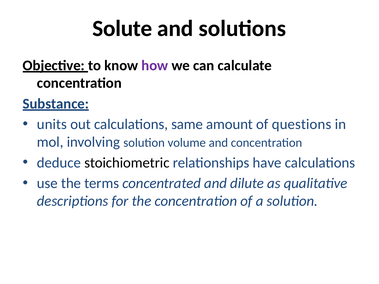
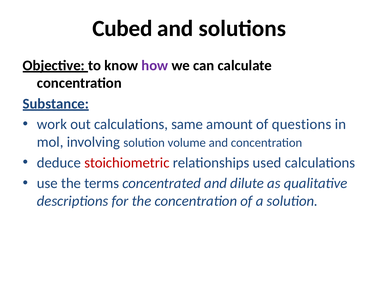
Solute: Solute -> Cubed (122, 28)
units: units -> work (52, 124)
stoichiometric colour: black -> red (127, 163)
have: have -> used (267, 163)
